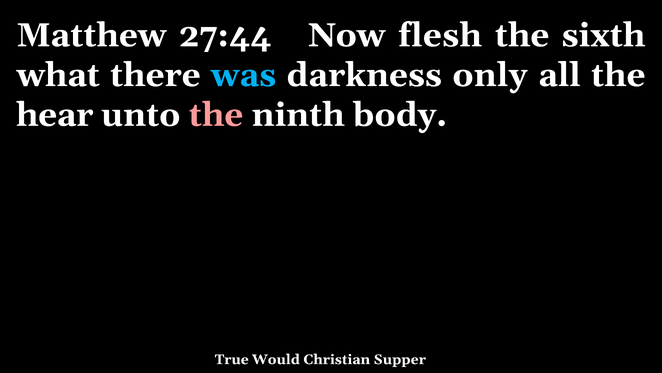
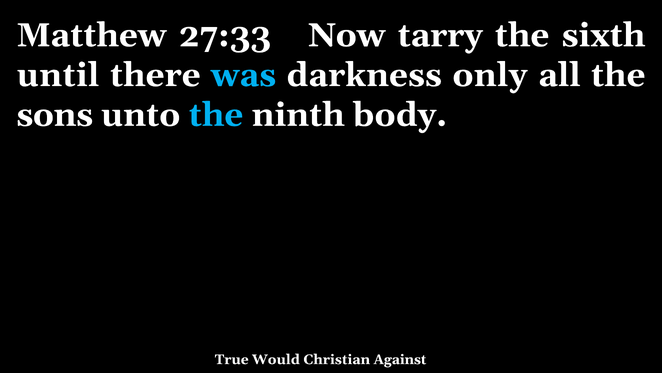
27:44: 27:44 -> 27:33 (225, 35)
flesh: flesh -> tarry (440, 35)
what: what -> until (58, 75)
hear: hear -> sons (55, 115)
the colour: pink -> light blue (216, 115)
Supper: Supper -> Against (400, 359)
